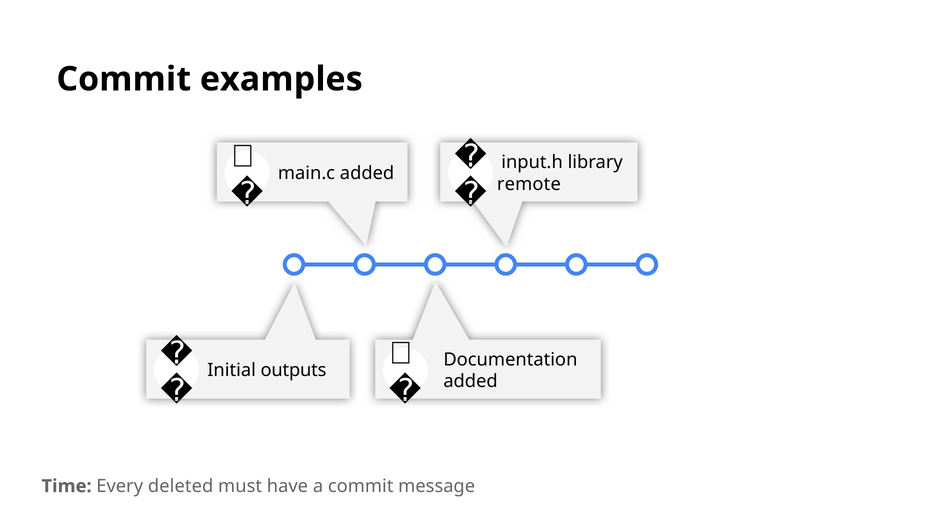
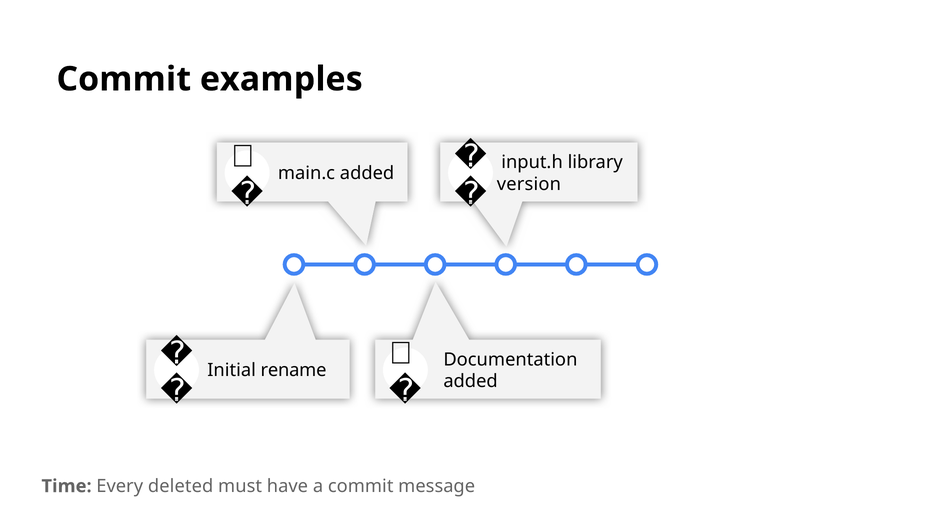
remote: remote -> version (529, 184)
outputs: outputs -> rename (293, 371)
